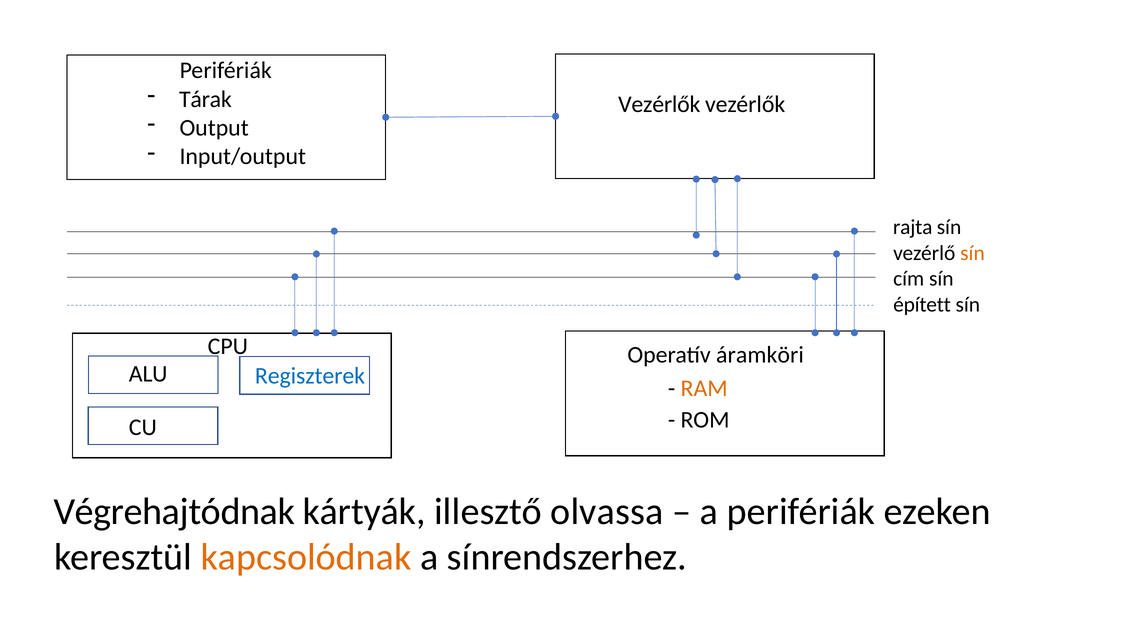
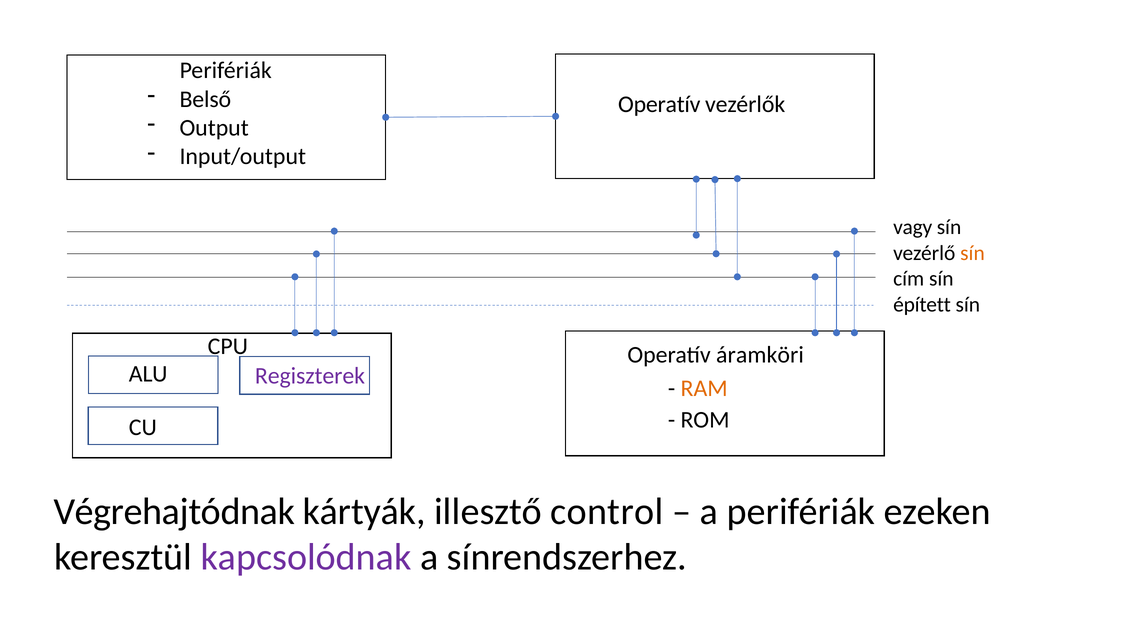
Tárak: Tárak -> Belső (205, 99)
Vezérlők: Vezérlők -> Operatív (659, 104)
rajta: rajta -> vagy (913, 227)
Regiszterek colour: blue -> purple (310, 375)
olvassa: olvassa -> control (607, 511)
kapcsolódnak colour: orange -> purple (306, 557)
